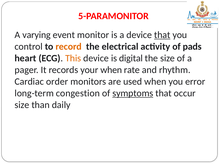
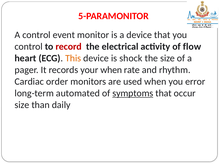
A varying: varying -> control (36, 35)
that underline: present -> none (162, 35)
record colour: orange -> red (69, 47)
pads: pads -> flow (192, 47)
digital: digital -> shock (131, 58)
congestion: congestion -> automated (78, 93)
